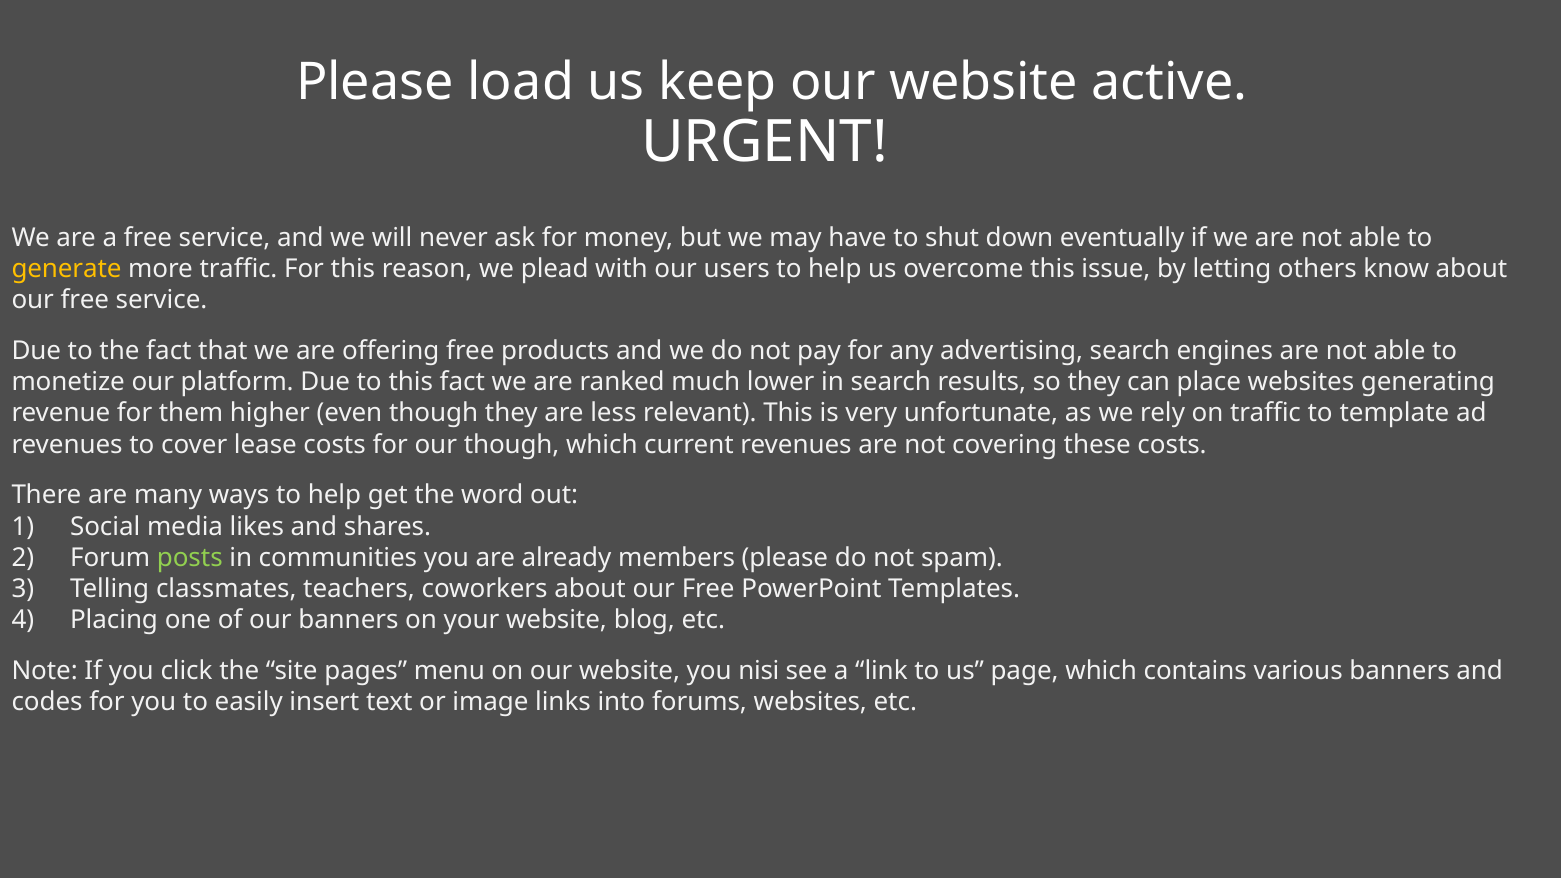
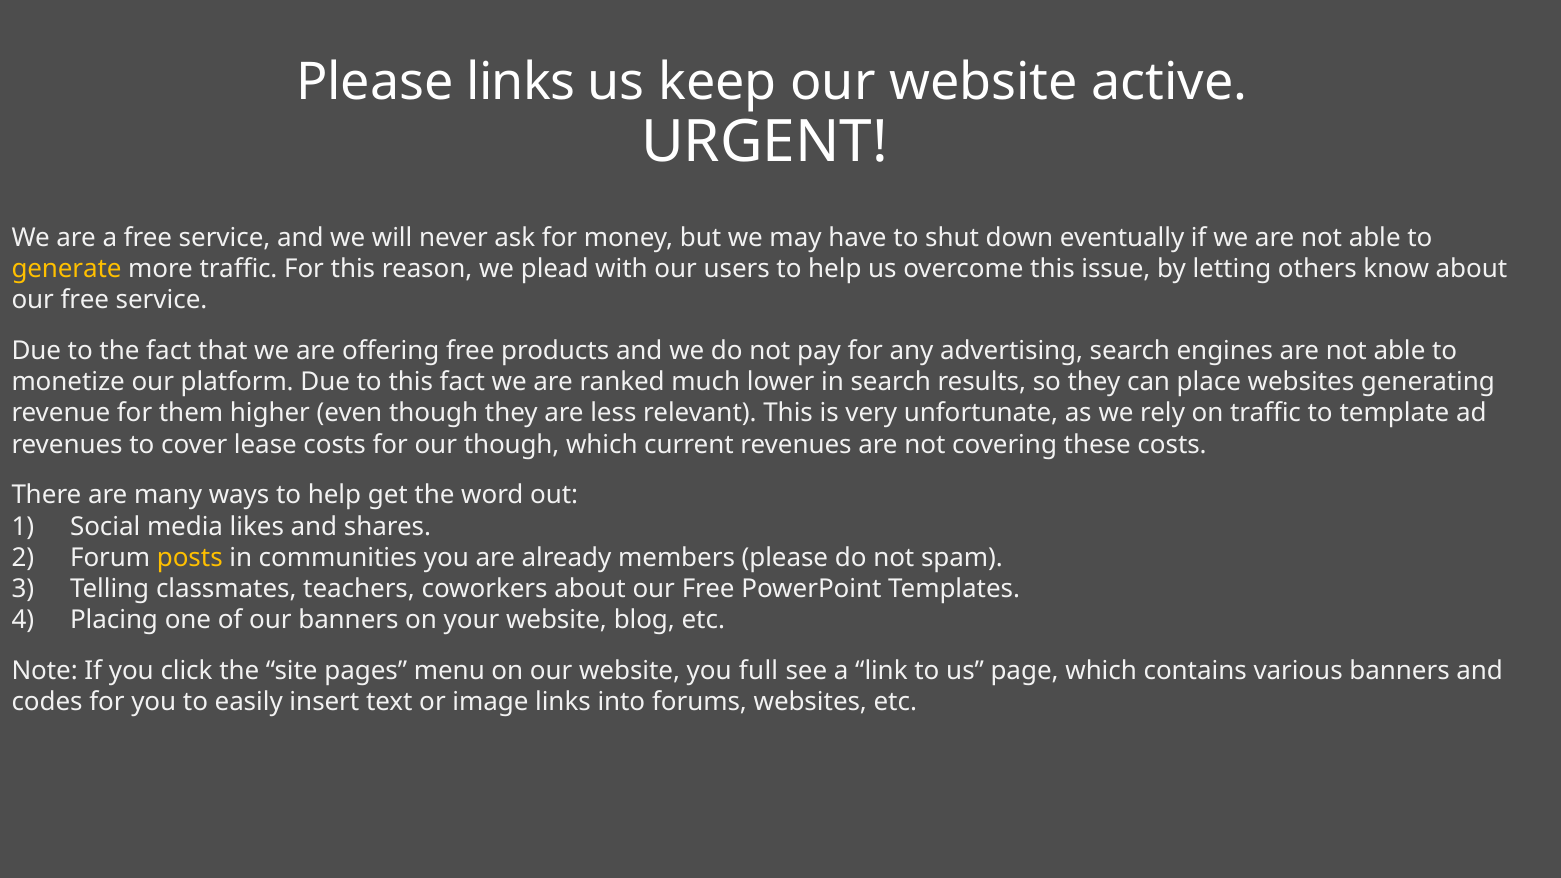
Please load: load -> links (521, 83)
posts colour: light green -> yellow (190, 558)
nisi: nisi -> full (759, 671)
